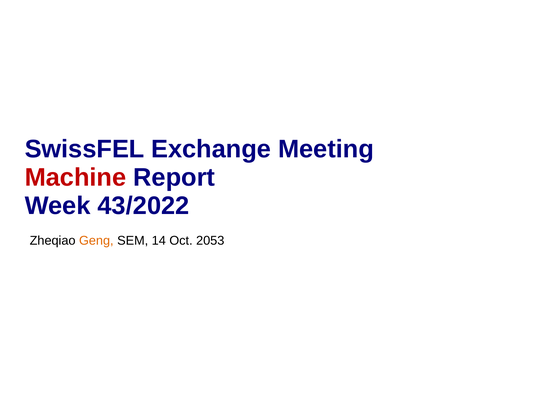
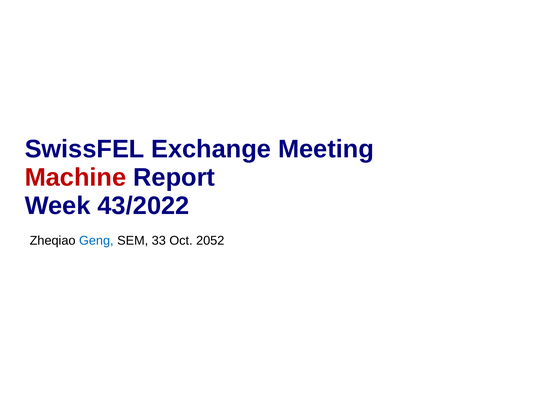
Geng colour: orange -> blue (96, 241)
14: 14 -> 33 (159, 241)
2053: 2053 -> 2052 (210, 241)
